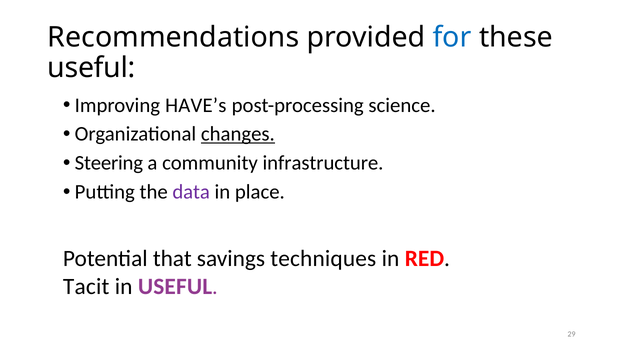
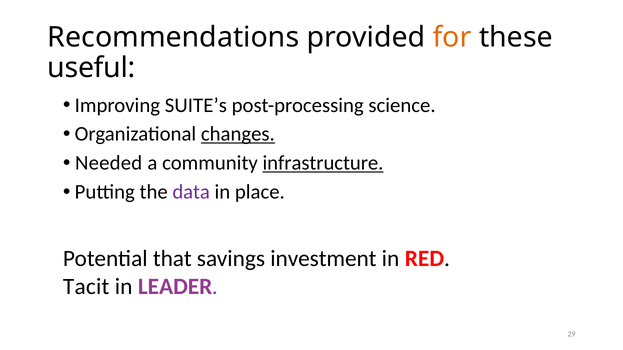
for colour: blue -> orange (452, 37)
HAVE’s: HAVE’s -> SUITE’s (196, 105)
Steering: Steering -> Needed (109, 163)
infrastructure underline: none -> present (323, 163)
techniques: techniques -> investment (323, 259)
in USEFUL: USEFUL -> LEADER (175, 287)
